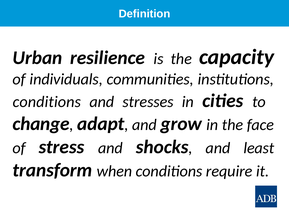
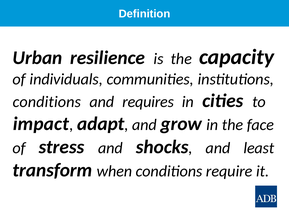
stresses: stresses -> requires (148, 102)
change: change -> impact (41, 124)
